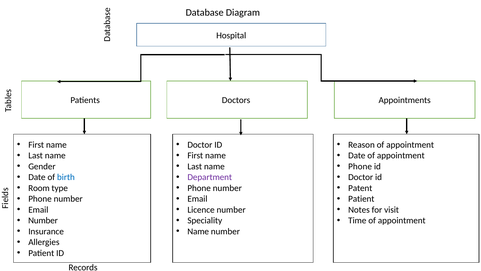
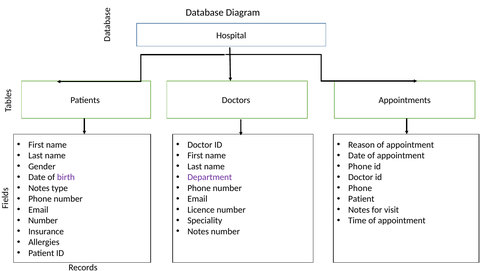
birth colour: blue -> purple (66, 177)
Room: Room -> Notes (39, 188)
Patent: Patent -> Phone (360, 188)
Name: Name -> Notes (198, 231)
